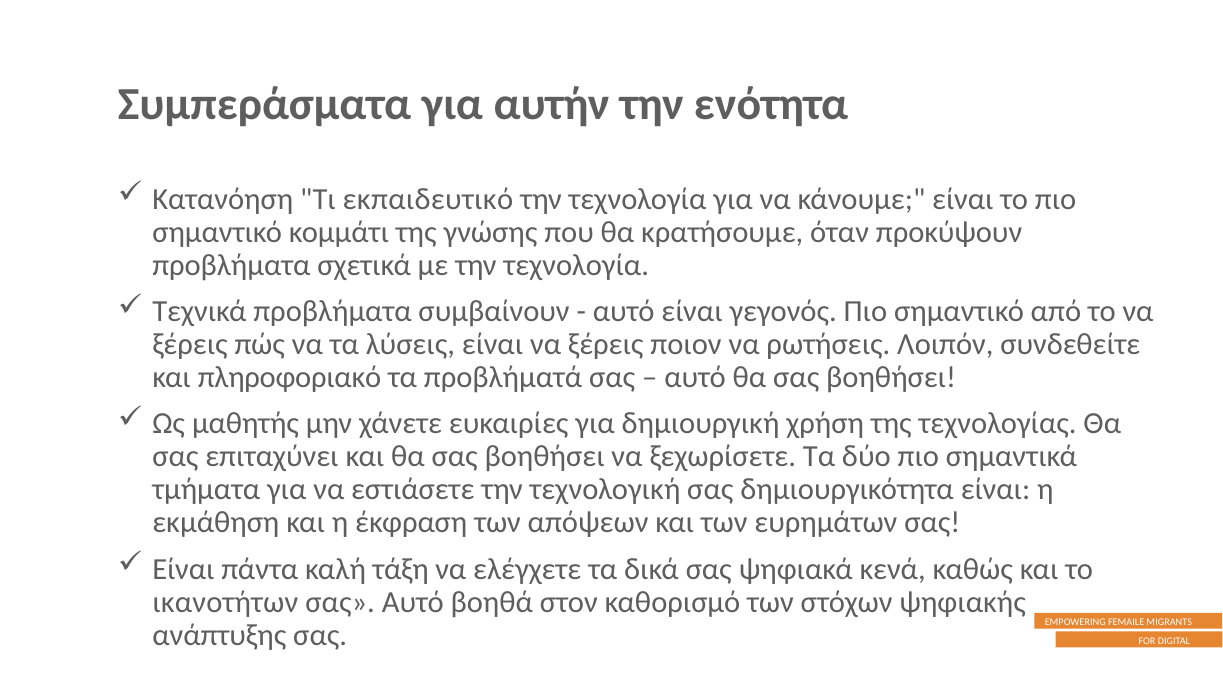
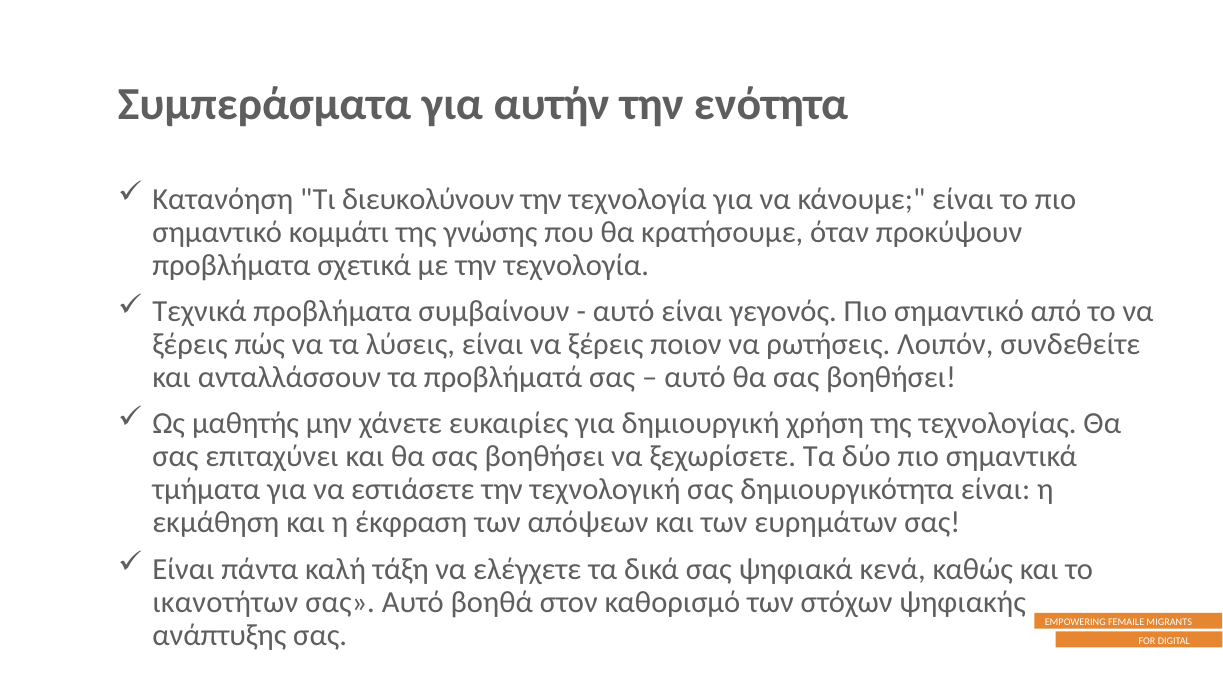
εκπαιδευτικό: εκπαιδευτικό -> διευκολύνουν (428, 199)
πληροφοριακό: πληροφοριακό -> ανταλλάσσουν (289, 377)
